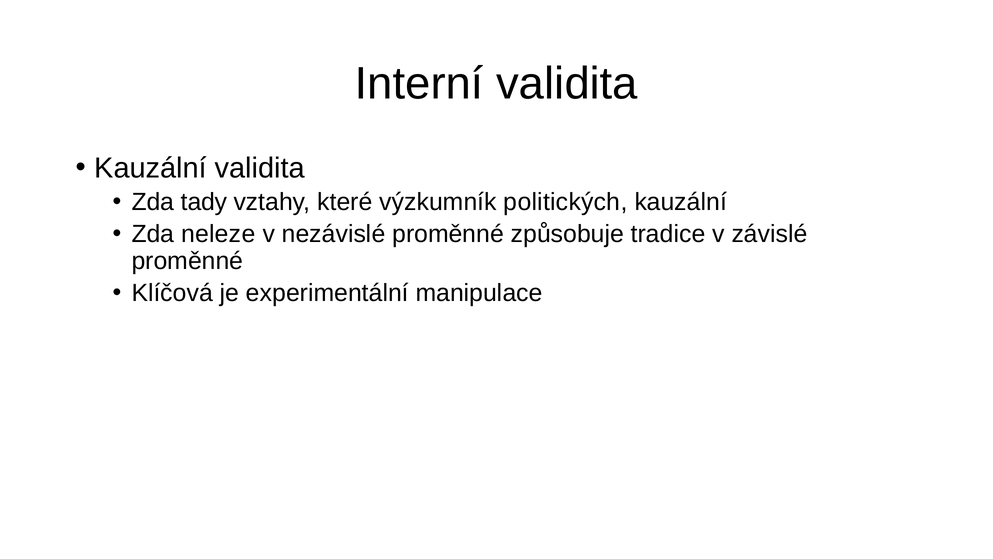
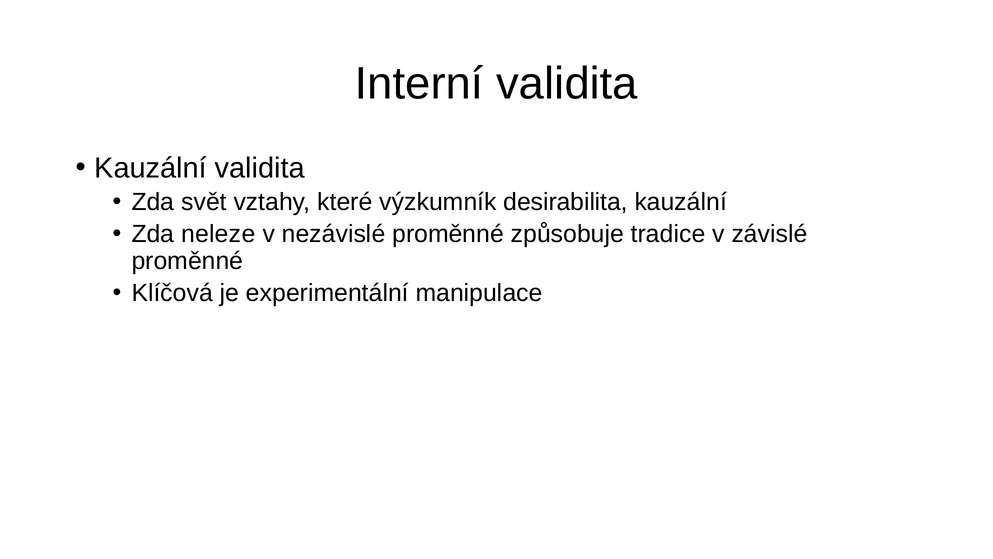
tady: tady -> svět (204, 202)
politických: politických -> desirabilita (566, 202)
